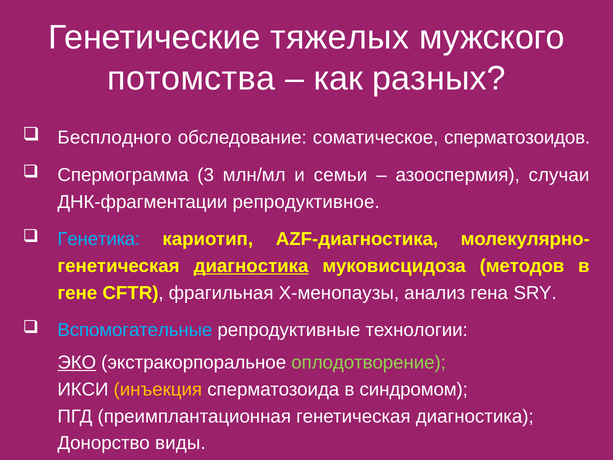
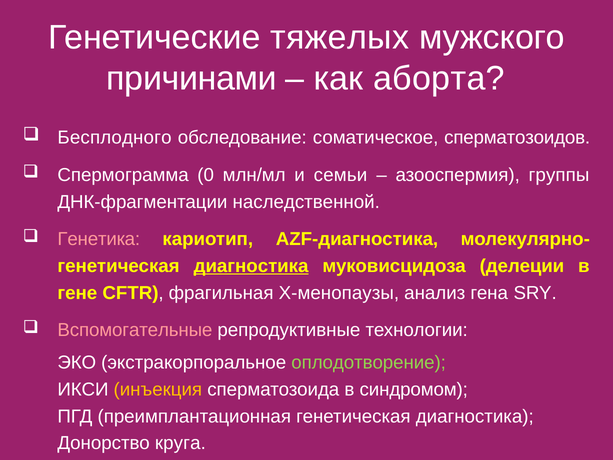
потомства: потомства -> причинами (192, 78)
разных: разных -> аборта (439, 78)
3: 3 -> 0 (206, 175)
случаи: случаи -> группы (559, 175)
репродуктивное: репродуктивное -> наследственной (306, 202)
Генетика colour: light blue -> pink (99, 239)
методов: методов -> делеции (522, 266)
Вспомогательные colour: light blue -> pink (135, 330)
ЭКО underline: present -> none (77, 362)
виды: виды -> круга (180, 443)
